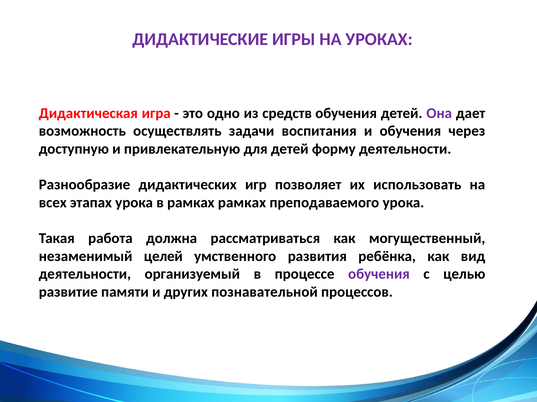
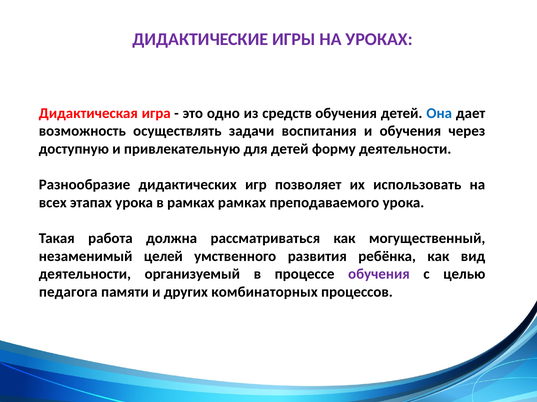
Она colour: purple -> blue (439, 113)
развитие: развитие -> педагога (68, 292)
познавательной: познавательной -> комбинаторных (264, 292)
